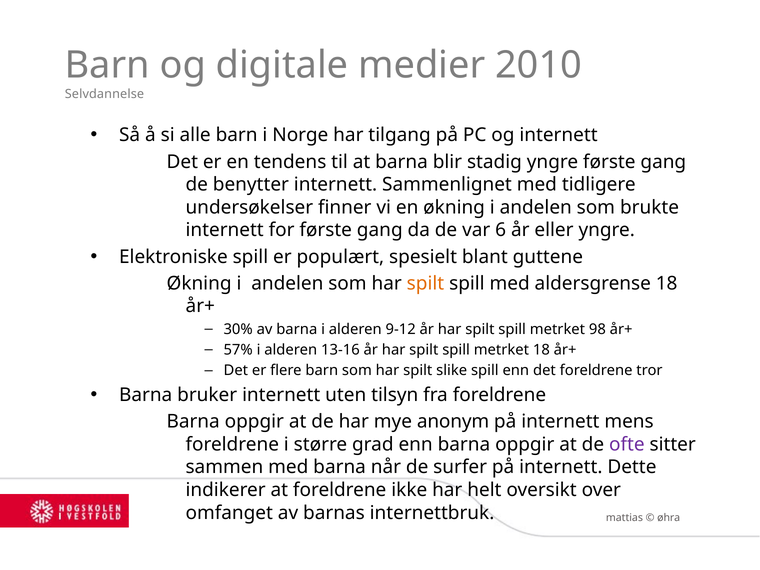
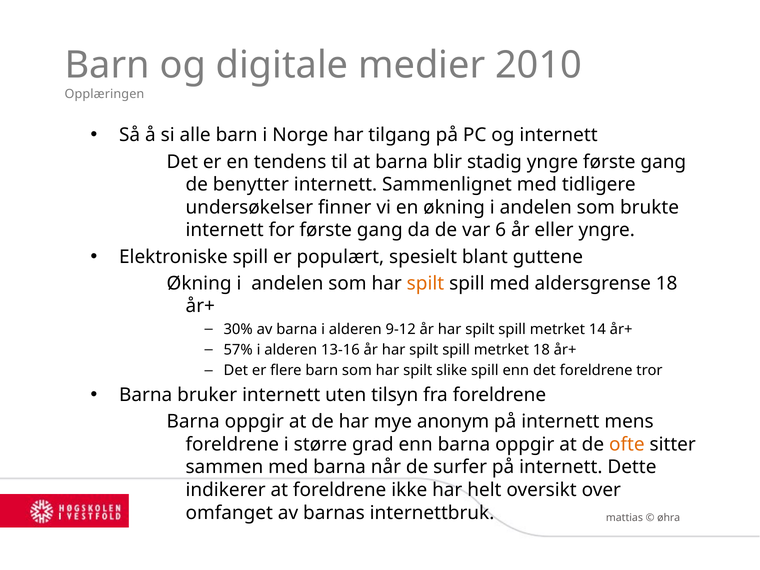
Selvdannelse: Selvdannelse -> Opplæringen (104, 94)
98: 98 -> 14 (597, 329)
ofte colour: purple -> orange (627, 444)
